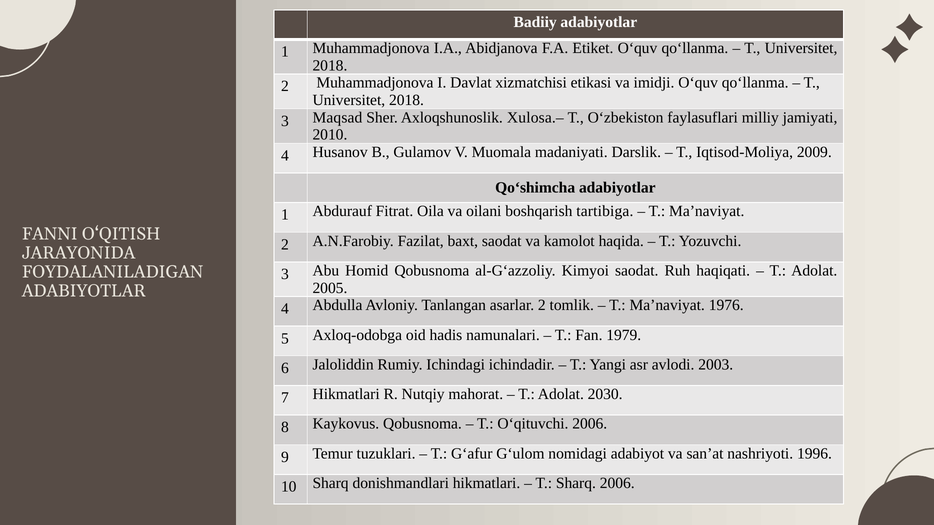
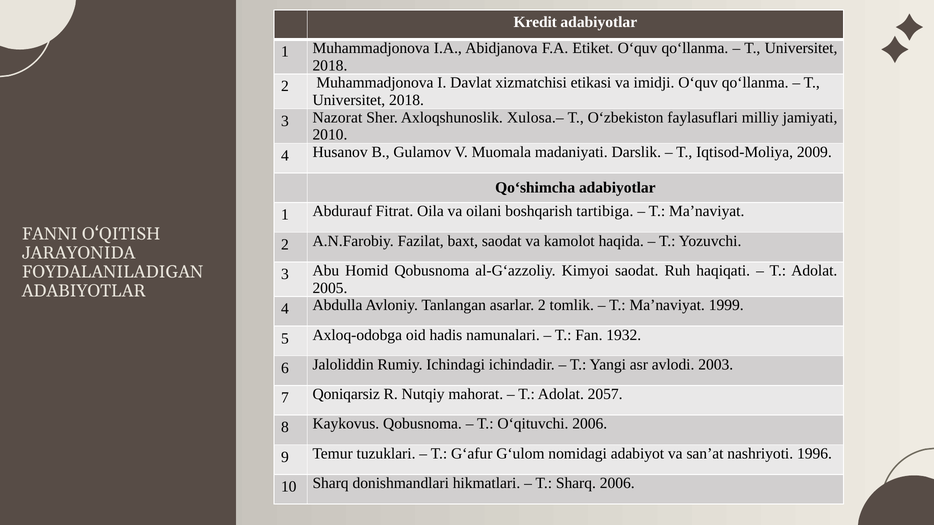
Badiiy: Badiiy -> Kredit (535, 22)
Maqsad: Maqsad -> Nazorat (337, 118)
1976: 1976 -> 1999 (726, 305)
1979: 1979 -> 1932 (624, 335)
7 Hikmatlari: Hikmatlari -> Qoniqarsiz (346, 394)
2030: 2030 -> 2057 (605, 394)
